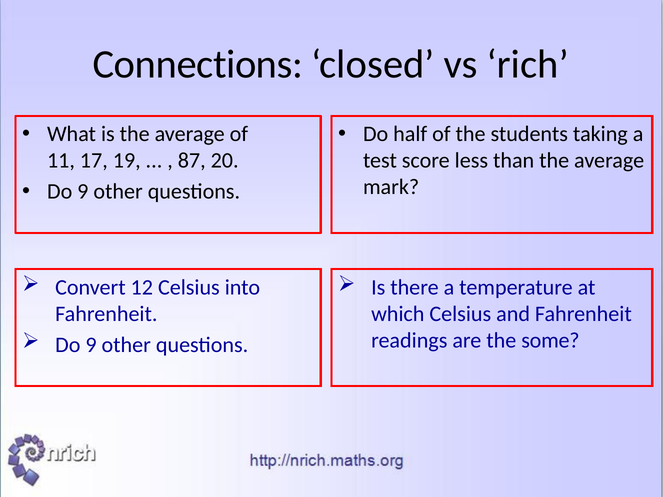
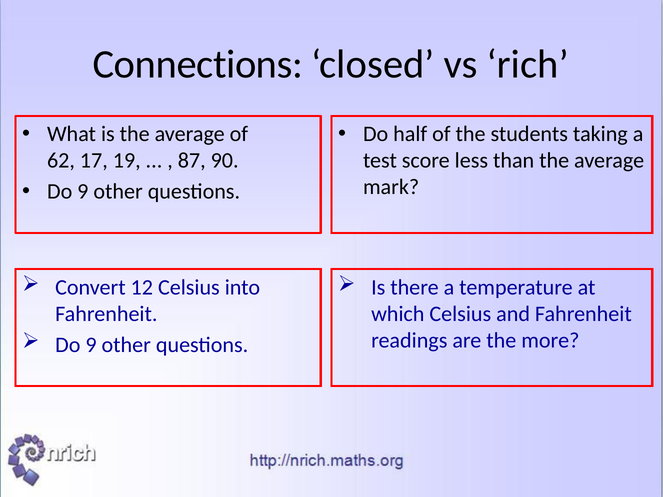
11: 11 -> 62 (61, 161)
20: 20 -> 90 (225, 161)
some: some -> more (550, 341)
